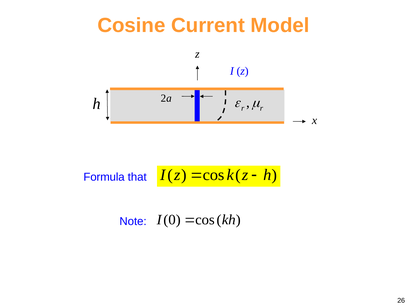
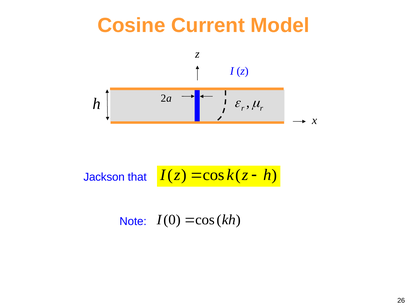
Formula: Formula -> Jackson (104, 177)
